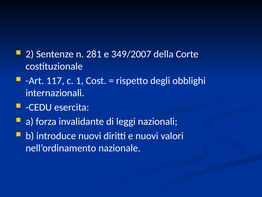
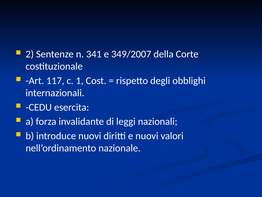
281: 281 -> 341 (94, 54)
